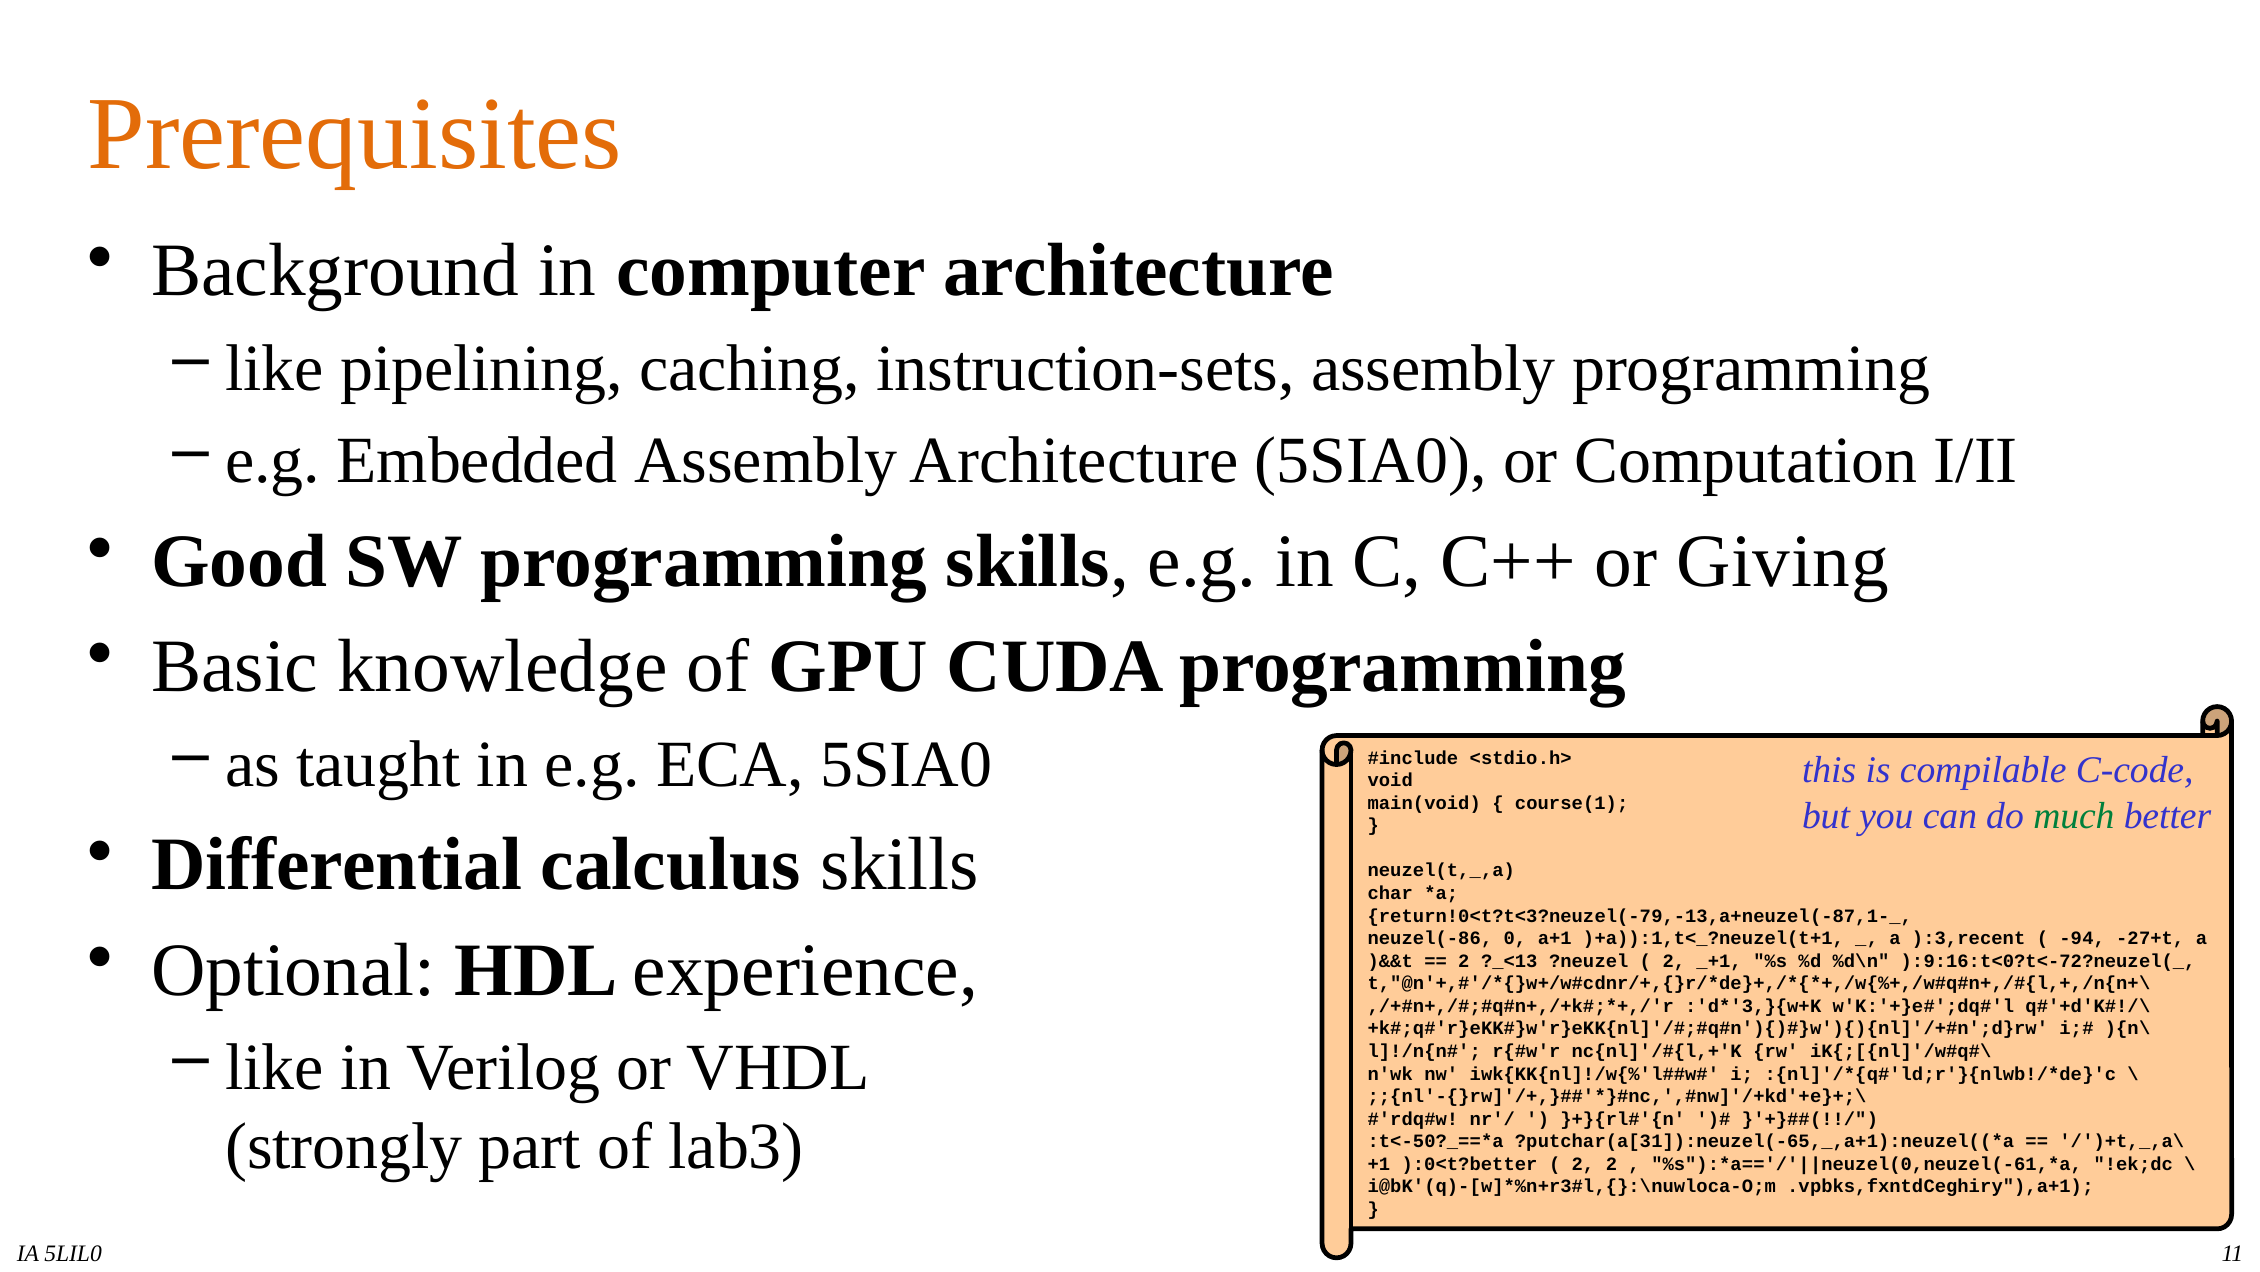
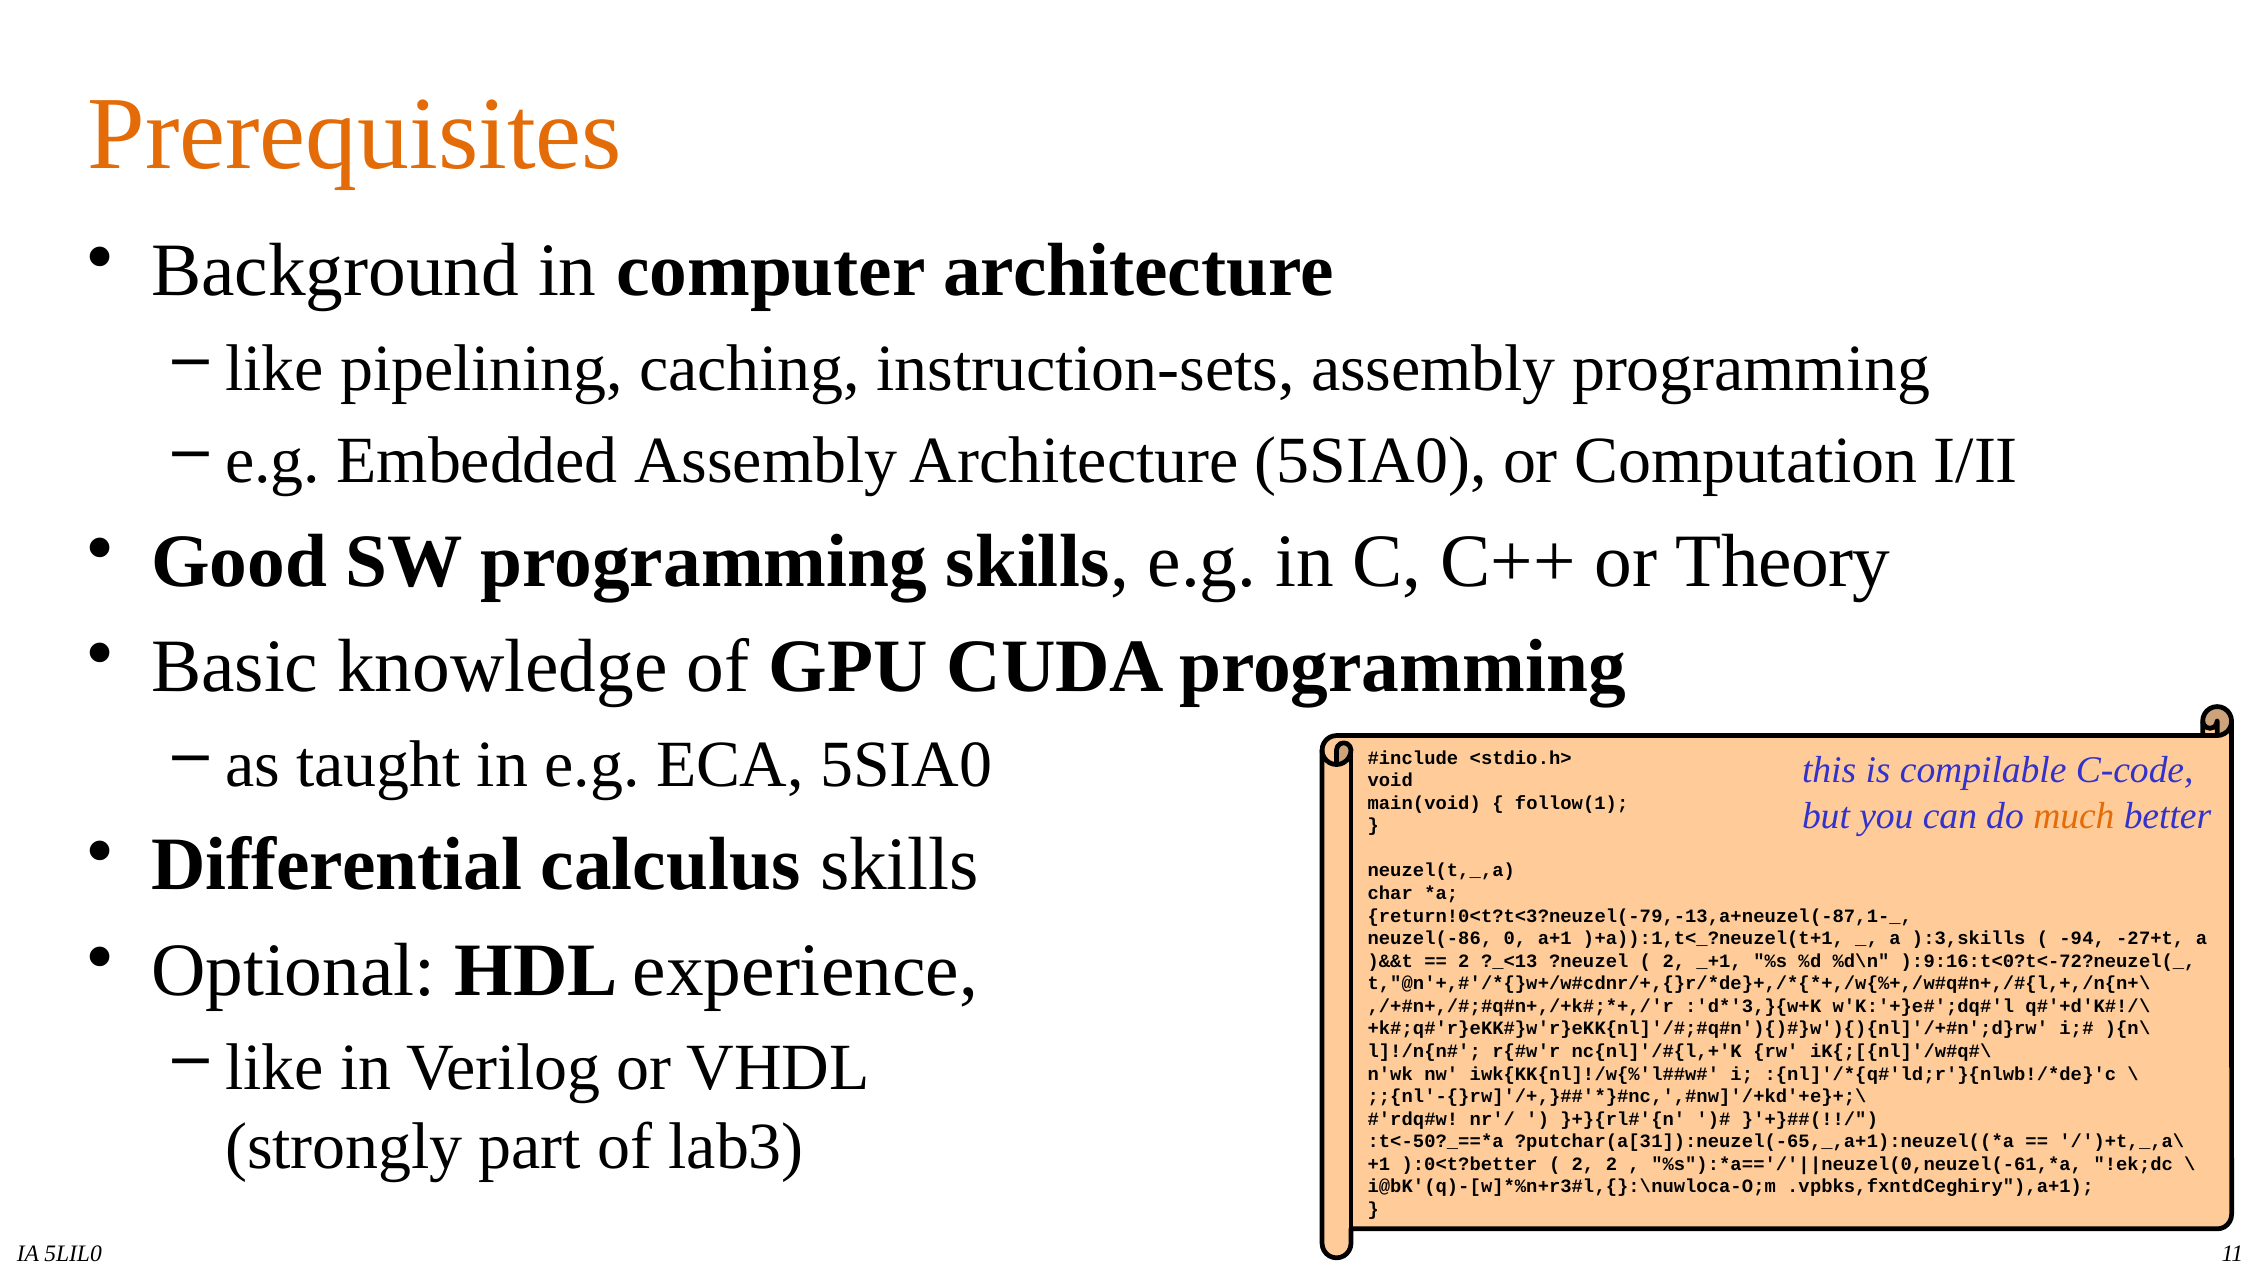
Giving: Giving -> Theory (1783, 561)
course(1: course(1 -> follow(1 (1572, 803)
much colour: green -> orange (2074, 815)
):3,recent: ):3,recent -> ):3,skills (1969, 938)
